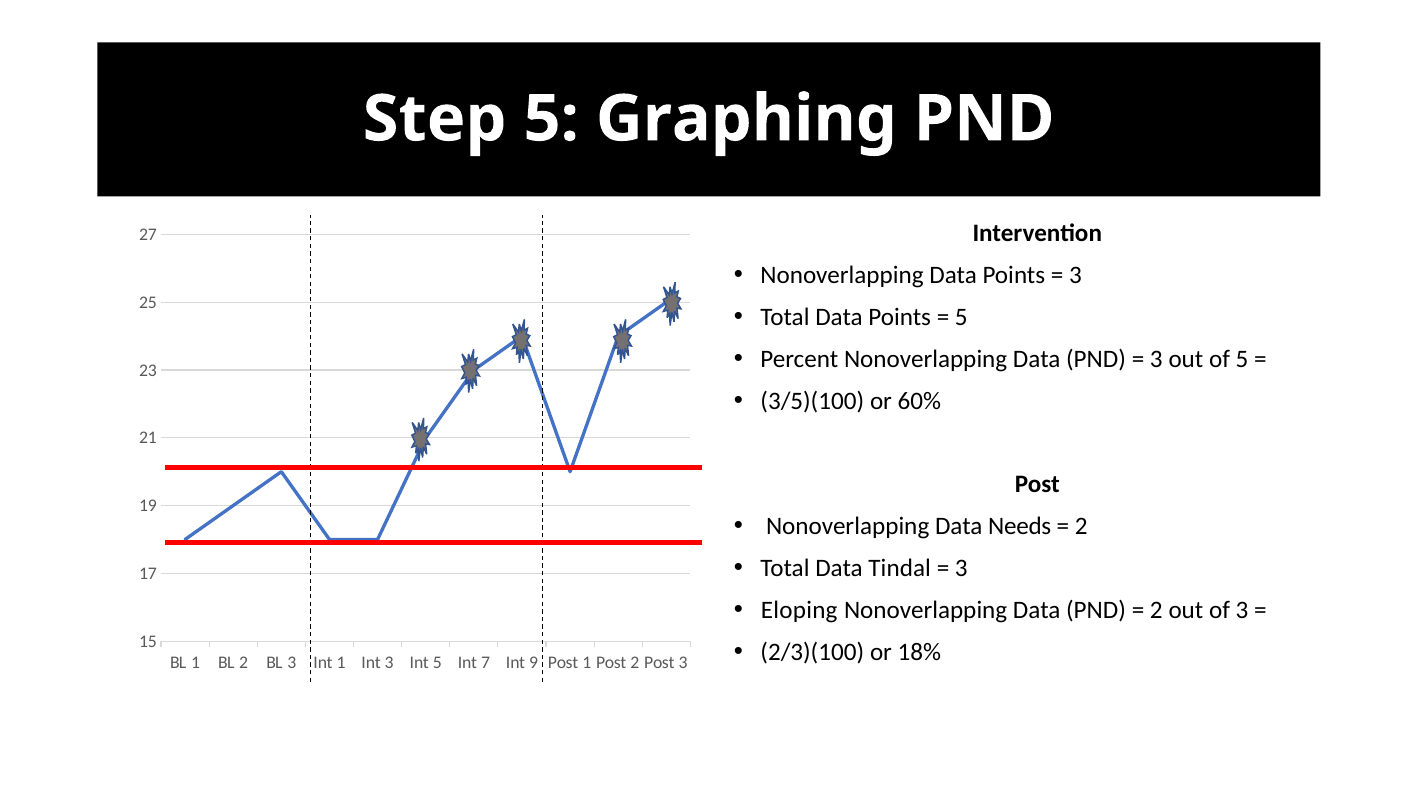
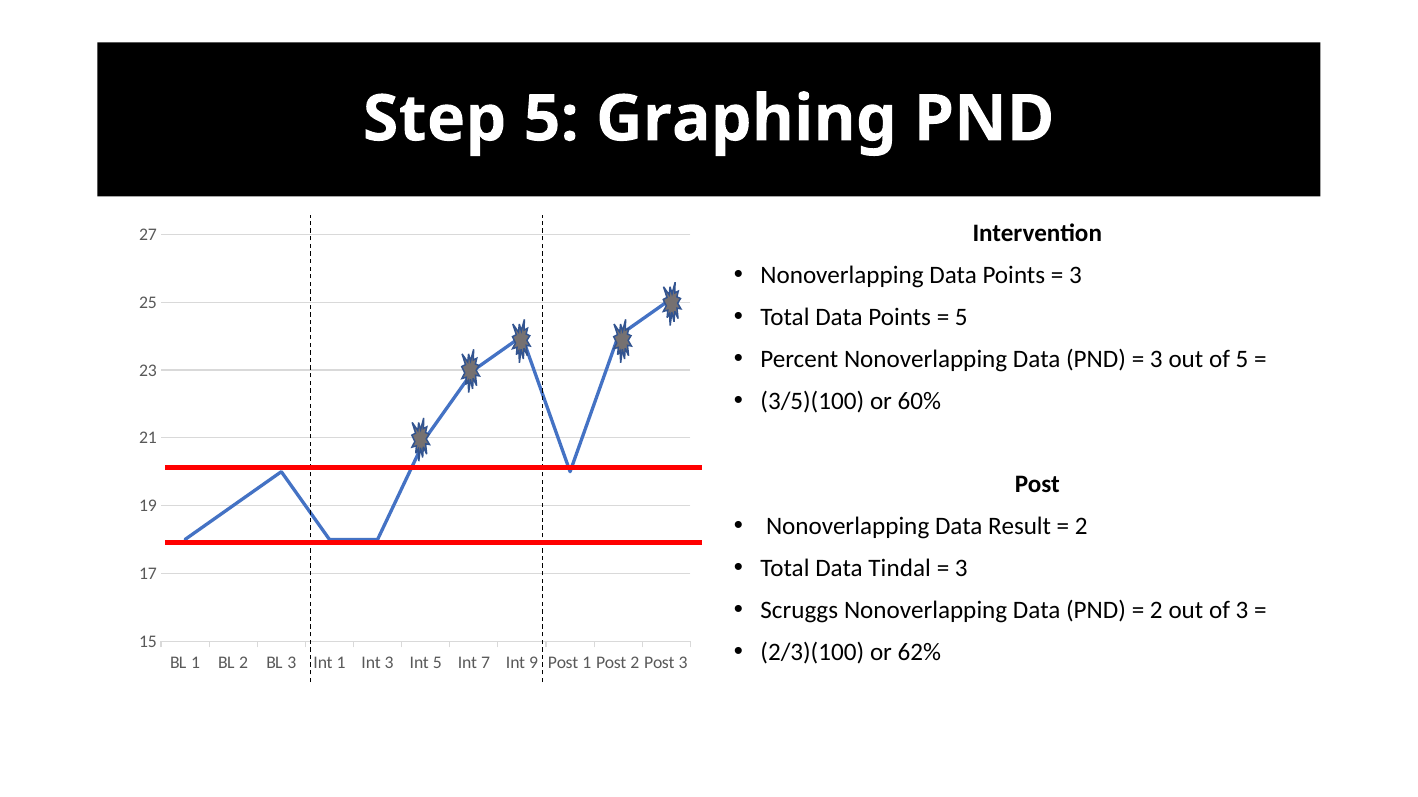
Needs: Needs -> Result (1020, 527)
Eloping: Eloping -> Scruggs (799, 611)
18%: 18% -> 62% (919, 652)
